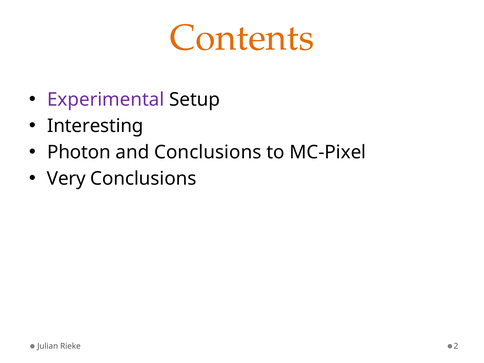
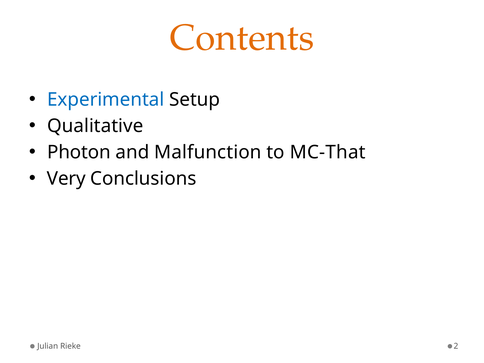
Experimental colour: purple -> blue (106, 100)
Interesting: Interesting -> Qualitative (95, 126)
and Conclusions: Conclusions -> Malfunction (208, 152)
MC-Pixel: MC-Pixel -> MC-That (328, 152)
